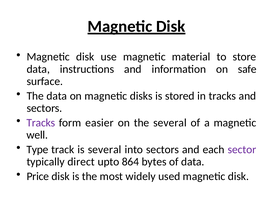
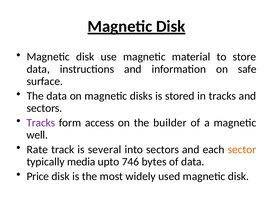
easier: easier -> access (100, 123)
the several: several -> builder (170, 123)
Type: Type -> Rate (37, 149)
sector colour: purple -> orange (242, 149)
direct: direct -> media (81, 162)
864: 864 -> 746 (130, 162)
